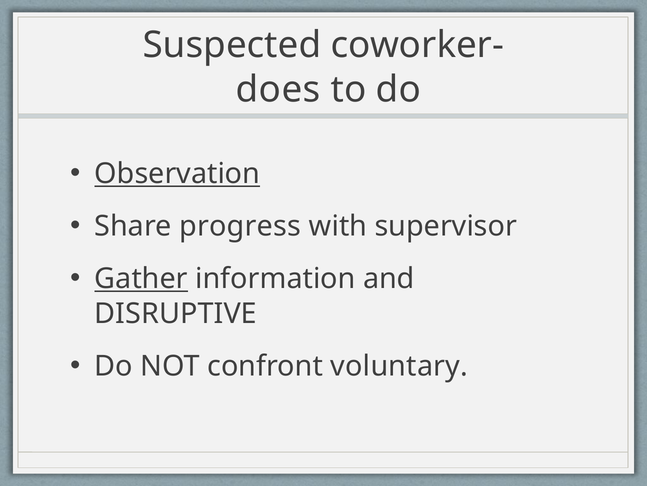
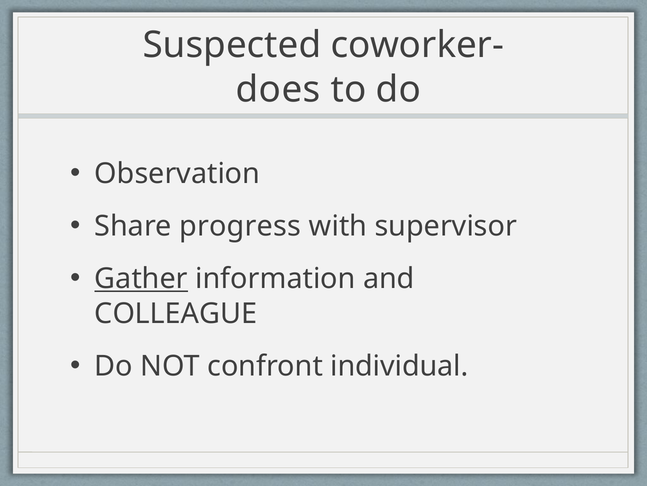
Observation underline: present -> none (177, 174)
DISRUPTIVE: DISRUPTIVE -> COLLEAGUE (176, 313)
voluntary: voluntary -> individual (399, 366)
